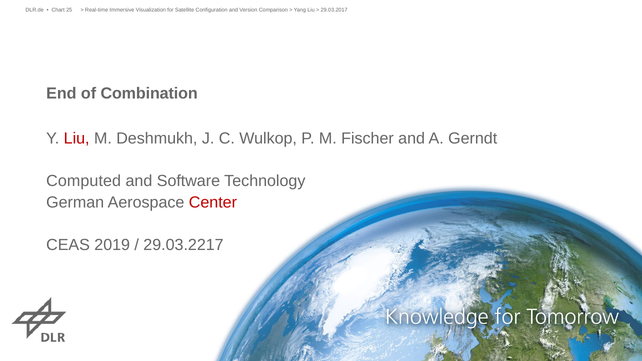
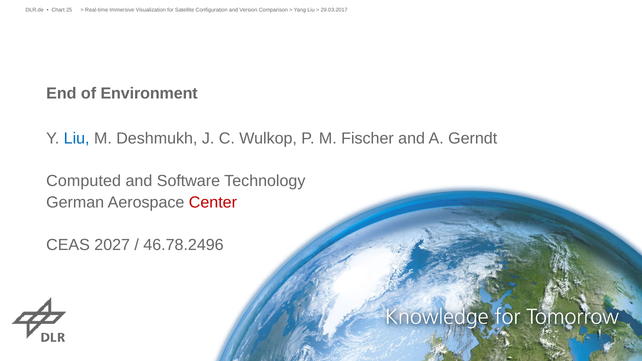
Combination: Combination -> Environment (149, 94)
Liu colour: red -> blue (77, 139)
2019: 2019 -> 2027 (112, 245)
29.03.2217: 29.03.2217 -> 46.78.2496 (184, 245)
